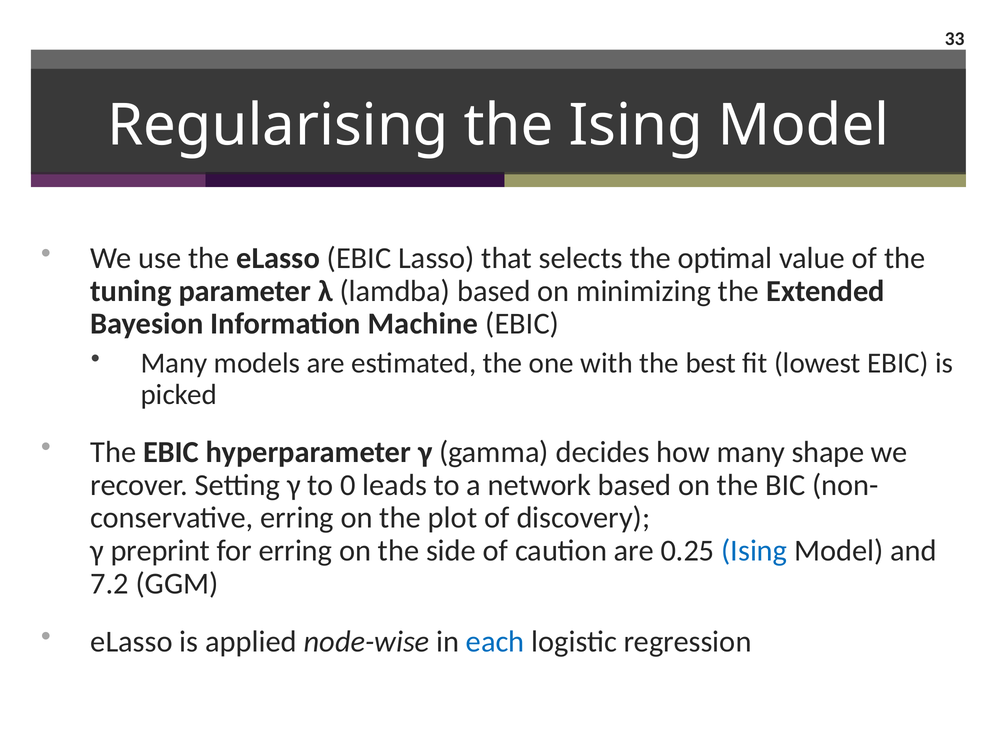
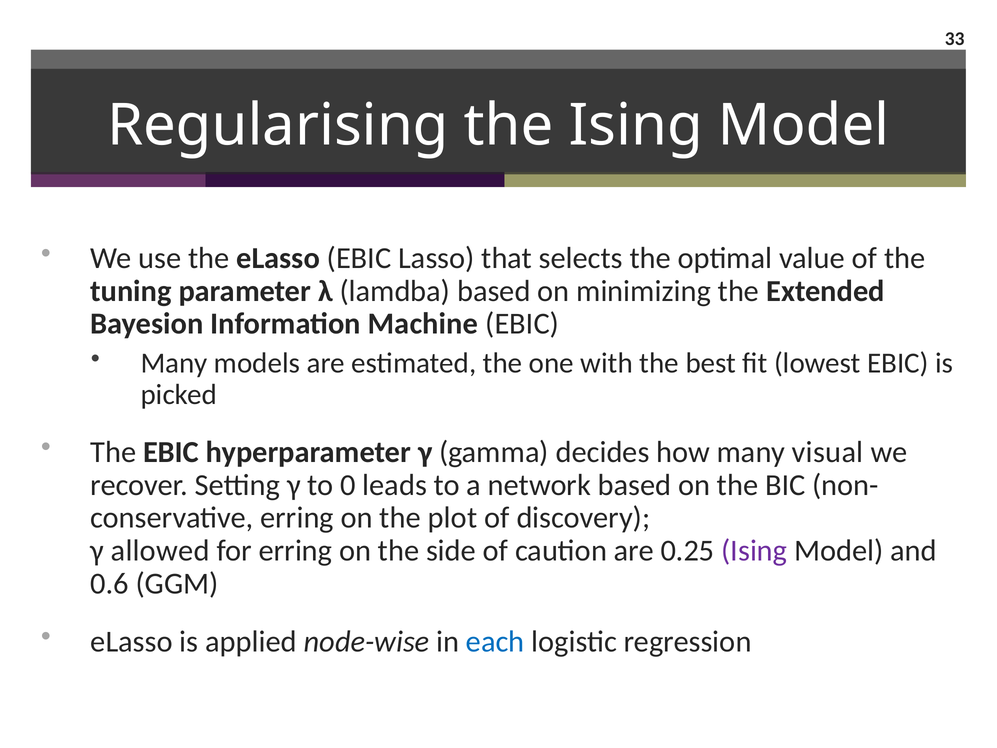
shape: shape -> visual (828, 452)
preprint: preprint -> allowed (160, 551)
Ising colour: blue -> purple (754, 551)
7.2: 7.2 -> 0.6 (110, 583)
